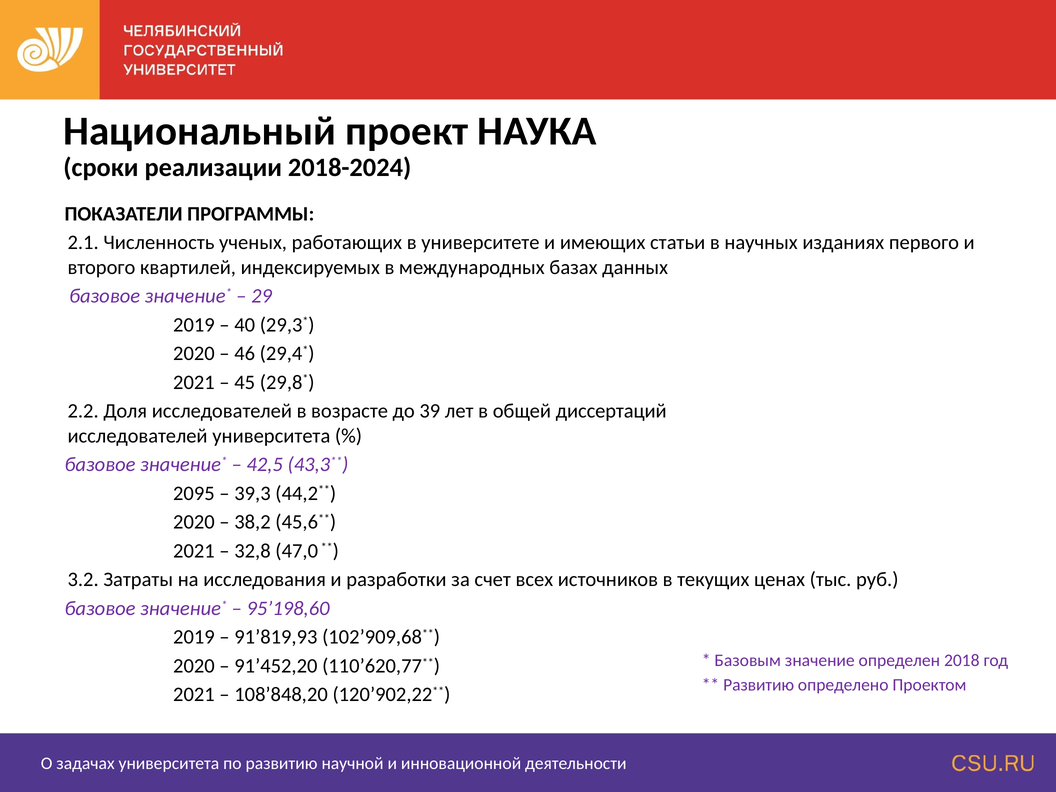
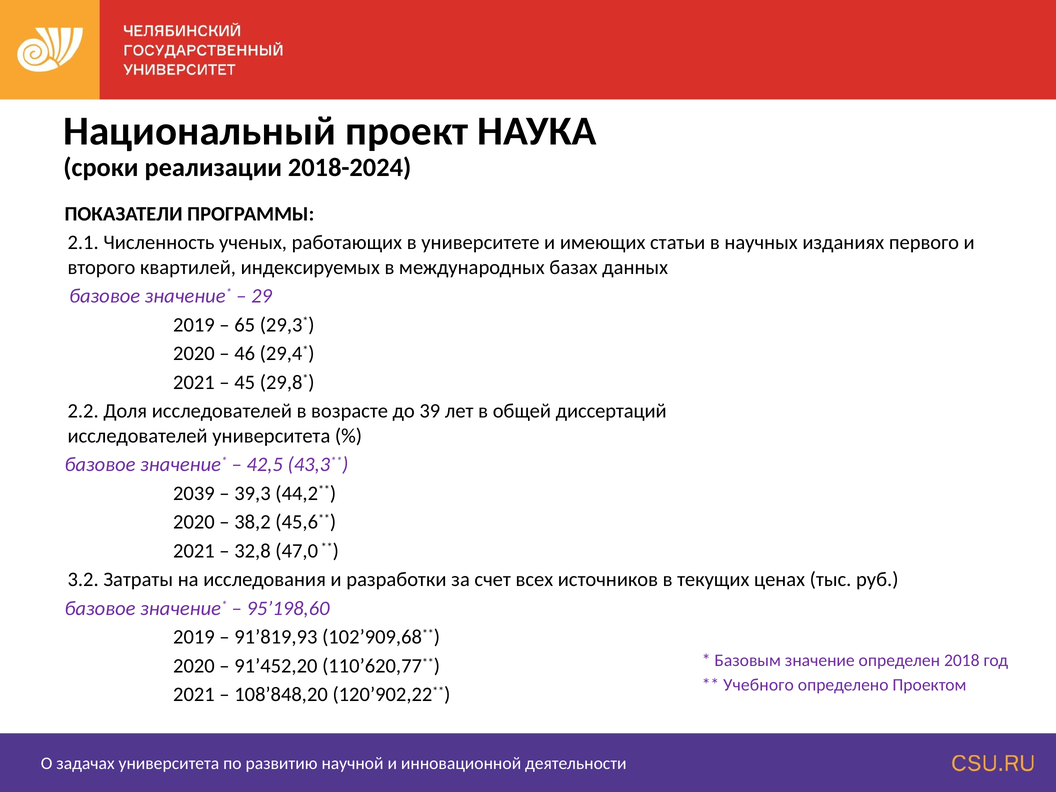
40: 40 -> 65 (245, 325)
2095: 2095 -> 2039 (194, 493)
Развитию: Развитию -> Учебного (758, 685)
